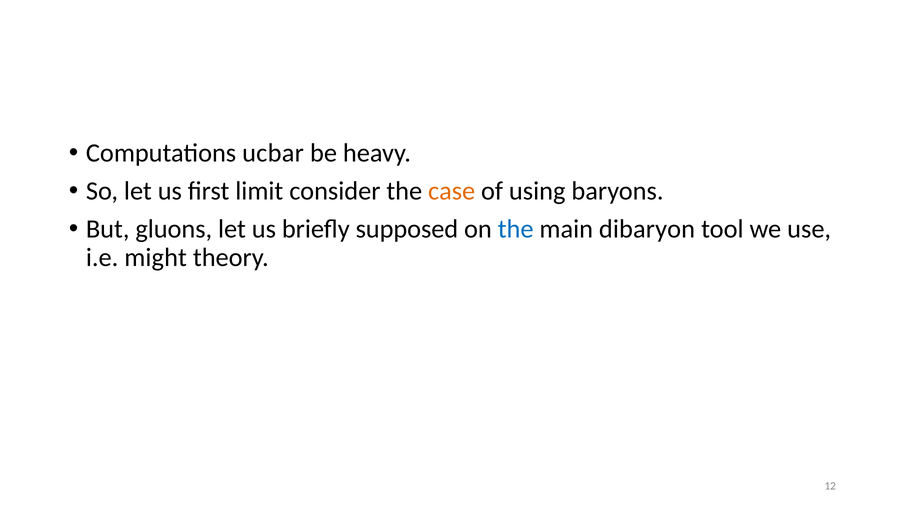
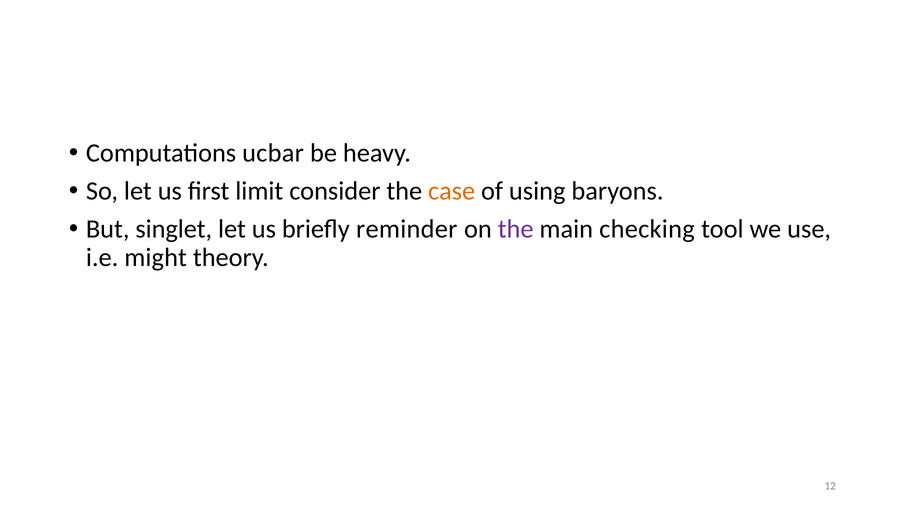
gluons: gluons -> singlet (174, 229)
supposed: supposed -> reminder (407, 229)
the colour: blue -> purple (516, 229)
dibaryon: dibaryon -> checking (647, 229)
